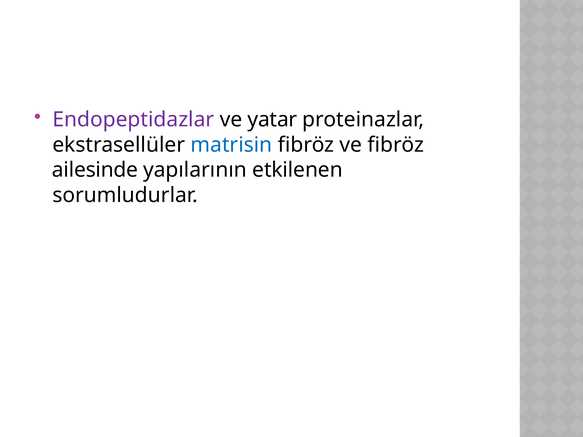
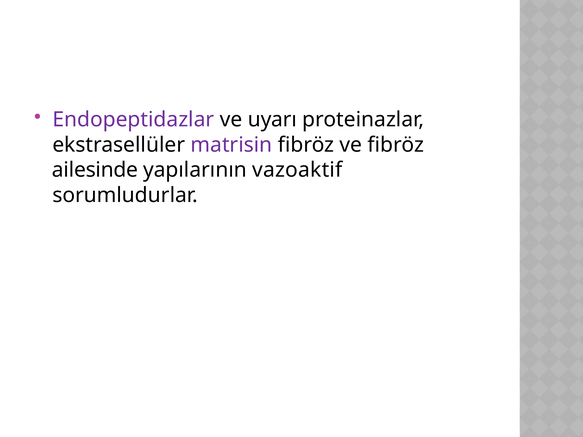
yatar: yatar -> uyarı (272, 120)
matrisin colour: blue -> purple (231, 145)
etkilenen: etkilenen -> vazoaktif (297, 170)
